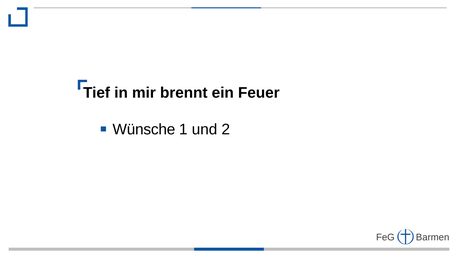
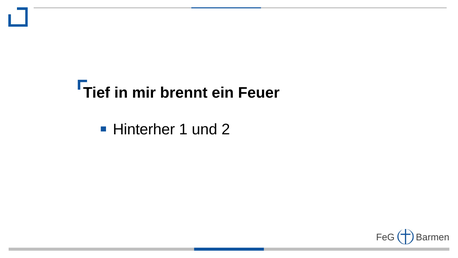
Wünsche: Wünsche -> Hinterher (144, 129)
